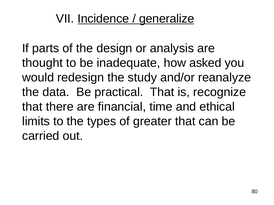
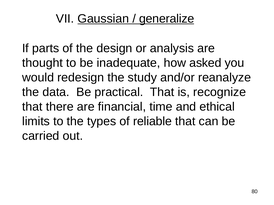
Incidence: Incidence -> Gaussian (103, 19)
greater: greater -> reliable (152, 122)
